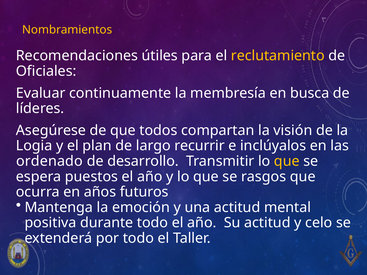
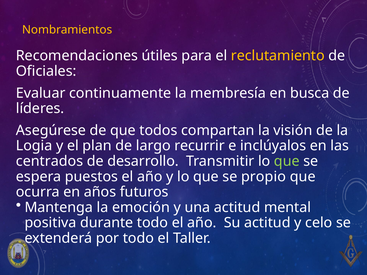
ordenado: ordenado -> centrados (50, 161)
que colour: yellow -> light green (287, 161)
rasgos: rasgos -> propio (264, 177)
